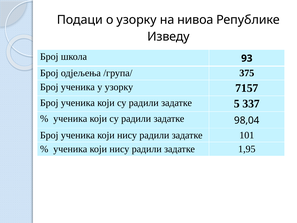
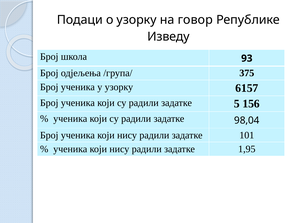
нивоа: нивоа -> говор (195, 20)
7157: 7157 -> 6157 (247, 88)
337: 337 -> 156 (251, 104)
